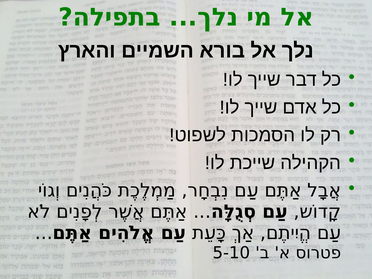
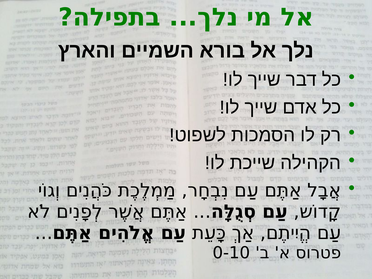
5-10: 5-10 -> 0-10 (231, 253)
